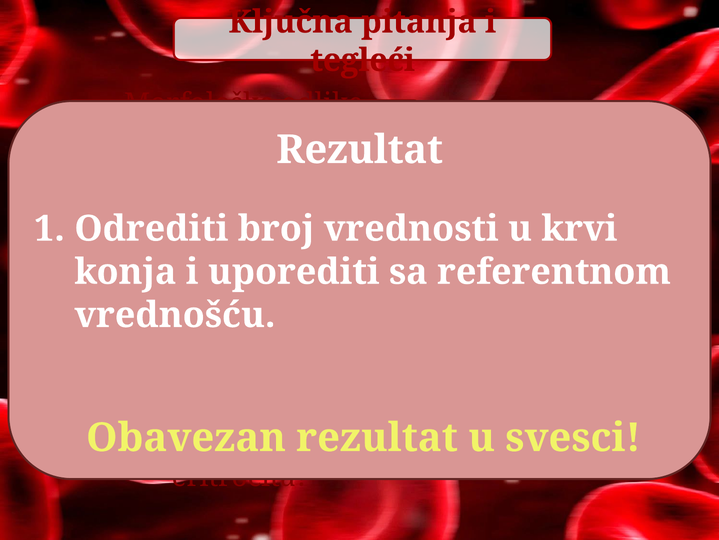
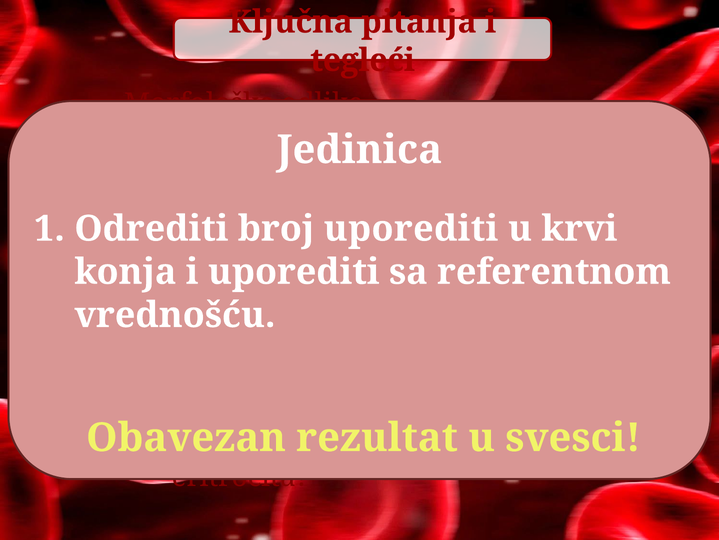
Rezultat: Rezultat -> Jedinica (359, 150)
vrednosti: vrednosti -> uporediti (411, 228)
